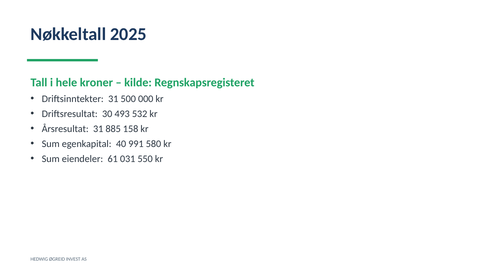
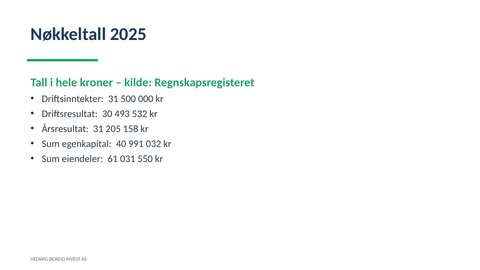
885: 885 -> 205 (113, 129)
580: 580 -> 032 (154, 144)
